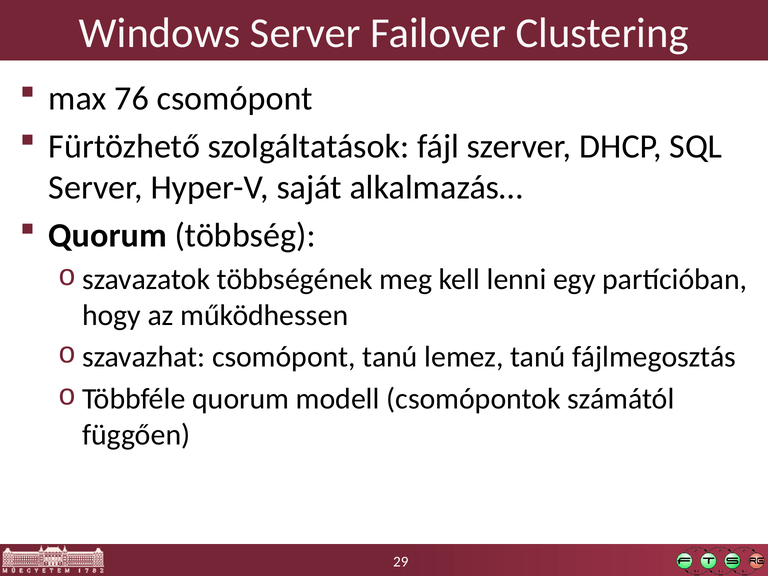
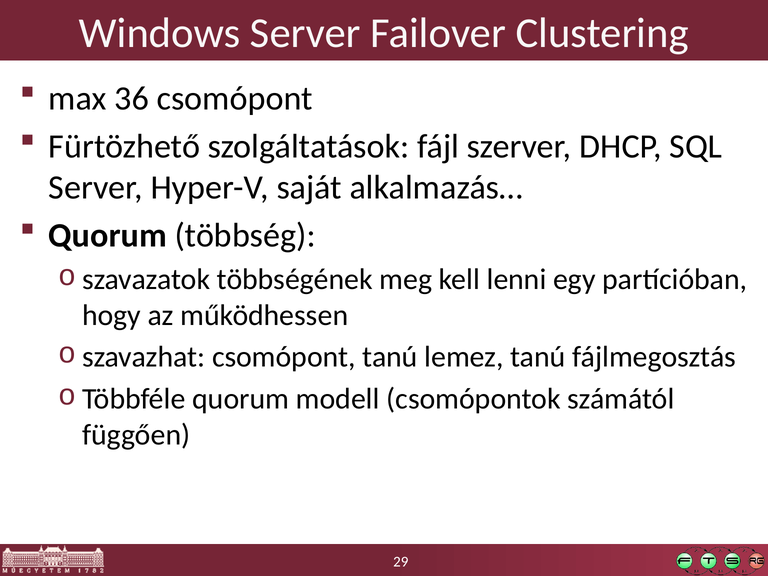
76: 76 -> 36 (132, 99)
